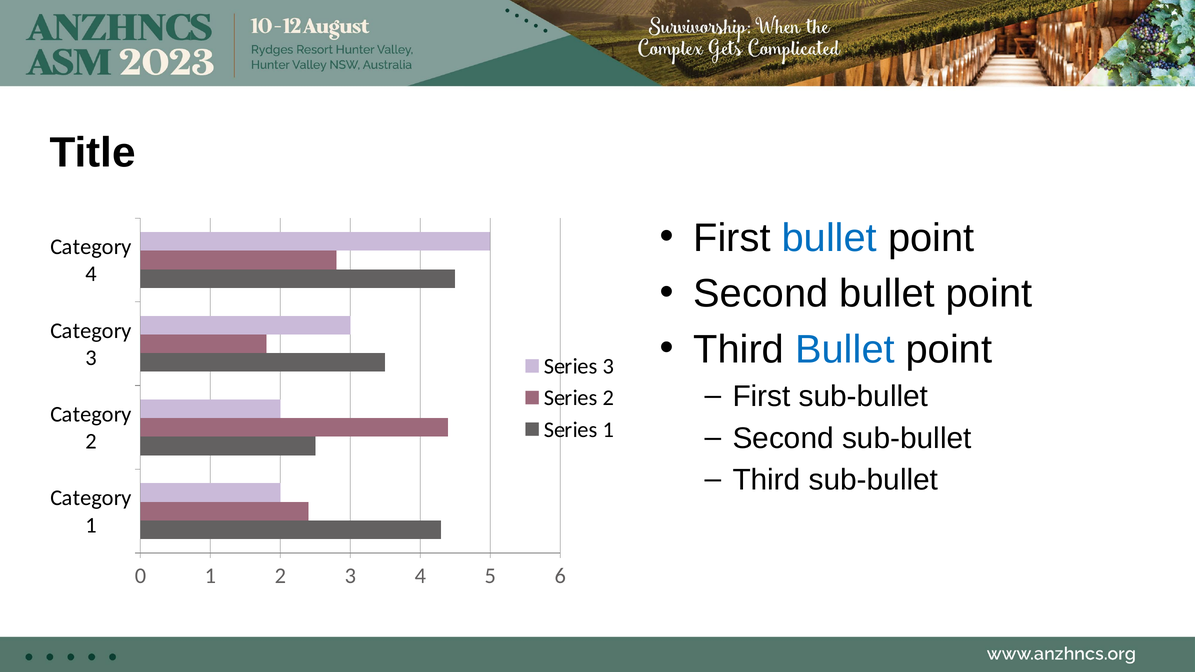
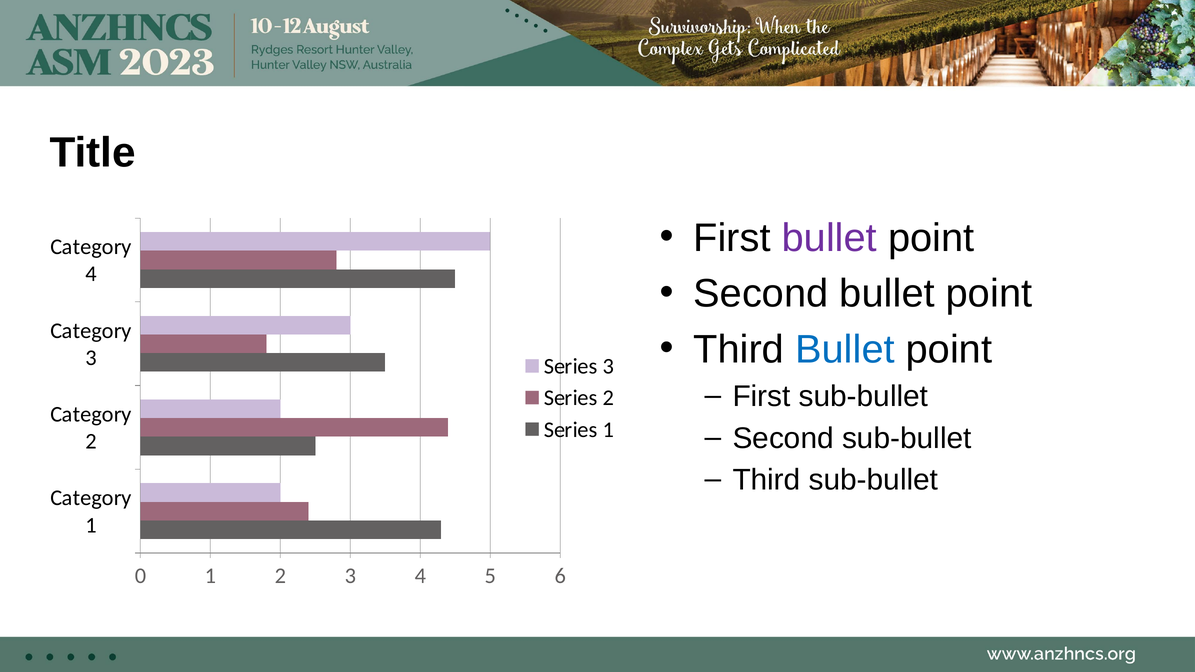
bullet colour: blue -> purple (829, 238)
